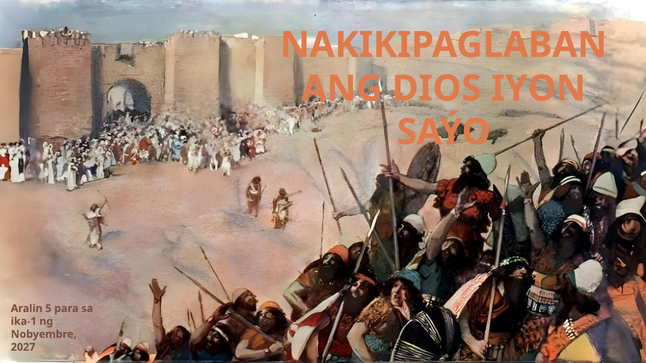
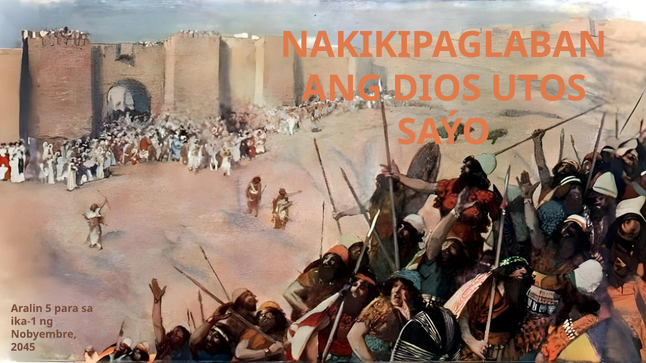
IYON: IYON -> UTOS (538, 89)
2027: 2027 -> 2045 (23, 347)
